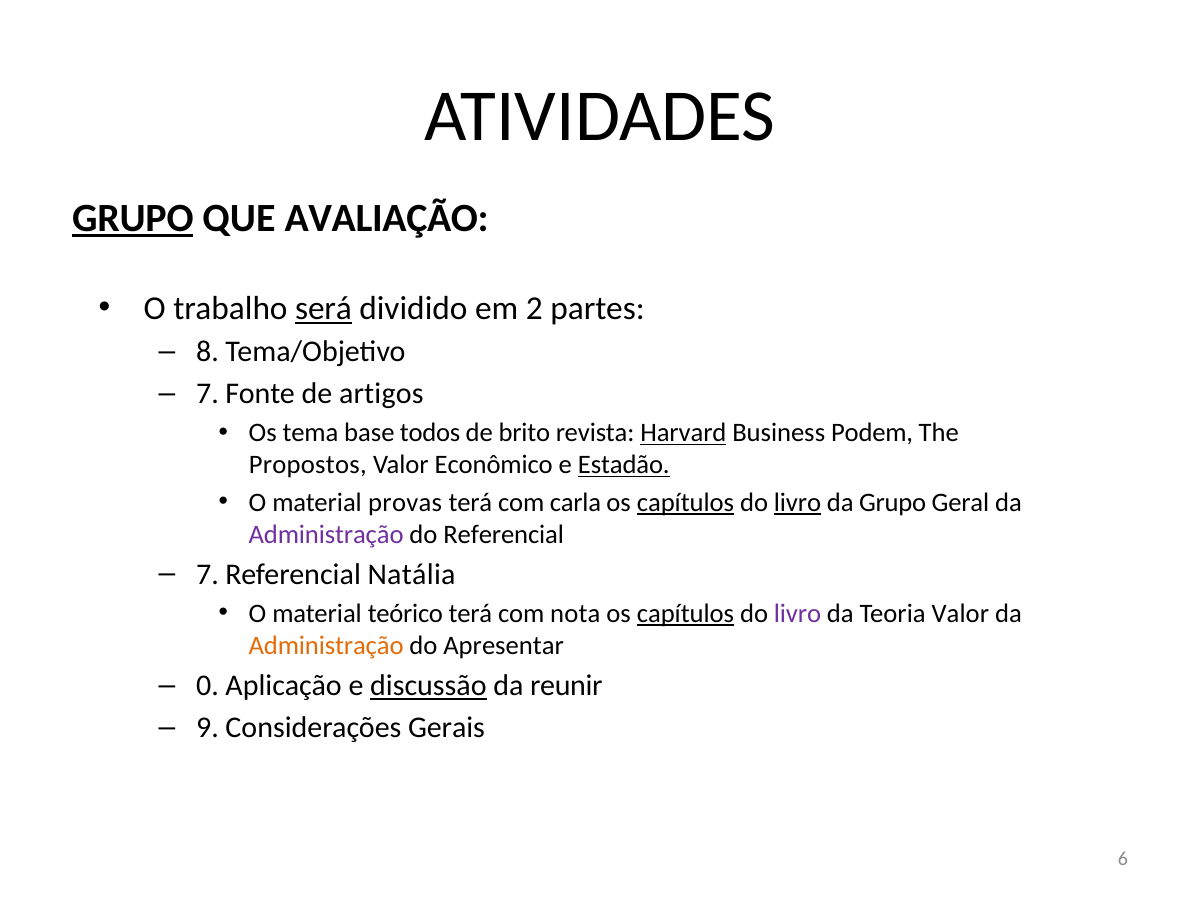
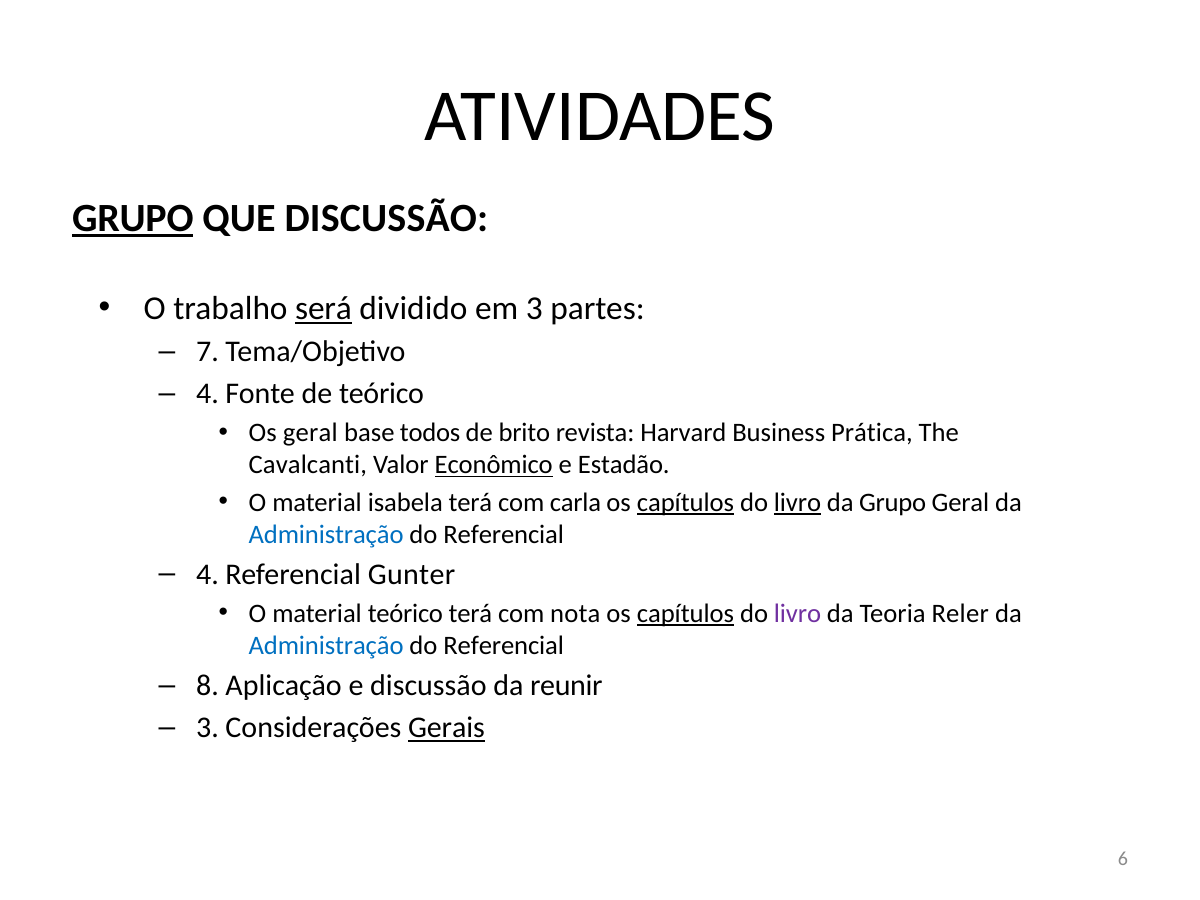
QUE AVALIAÇÃO: AVALIAÇÃO -> DISCUSSÃO (386, 218)
em 2: 2 -> 3 (534, 308)
8: 8 -> 7 (208, 352)
7: 7 -> 4 (208, 394)
de artigos: artigos -> teórico (382, 394)
Os tema: tema -> geral (310, 433)
Harvard underline: present -> none (683, 433)
Podem: Podem -> Prática (872, 433)
Propostos: Propostos -> Cavalcanti (308, 465)
Econômico underline: none -> present (494, 465)
Estadão underline: present -> none (624, 465)
provas: provas -> isabela (405, 502)
Administração colour: purple -> blue (326, 534)
7: 7 -> 4 (208, 575)
Natália: Natália -> Gunter (412, 575)
Teoria Valor: Valor -> Reler (960, 614)
Administração colour: orange -> blue (326, 646)
Apresentar: Apresentar -> Referencial (504, 646)
0: 0 -> 8 (208, 686)
discussão underline: present -> none (428, 686)
9: 9 -> 3 (208, 728)
Gerais underline: none -> present (446, 728)
